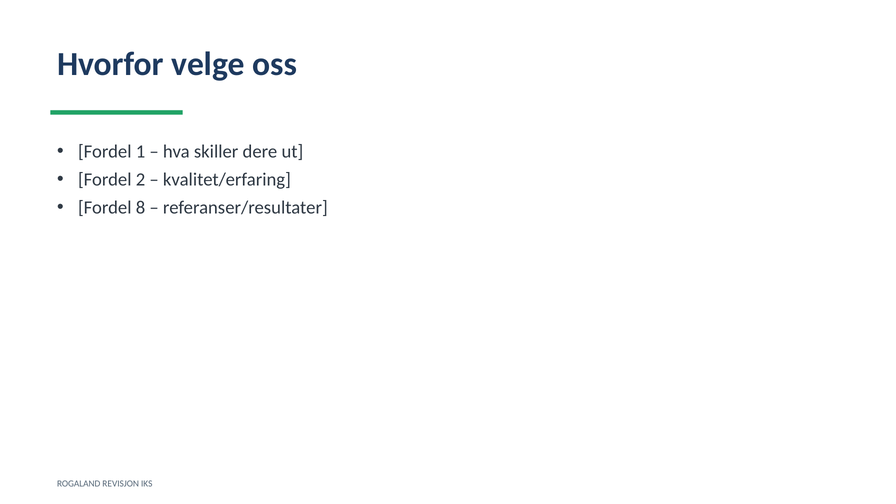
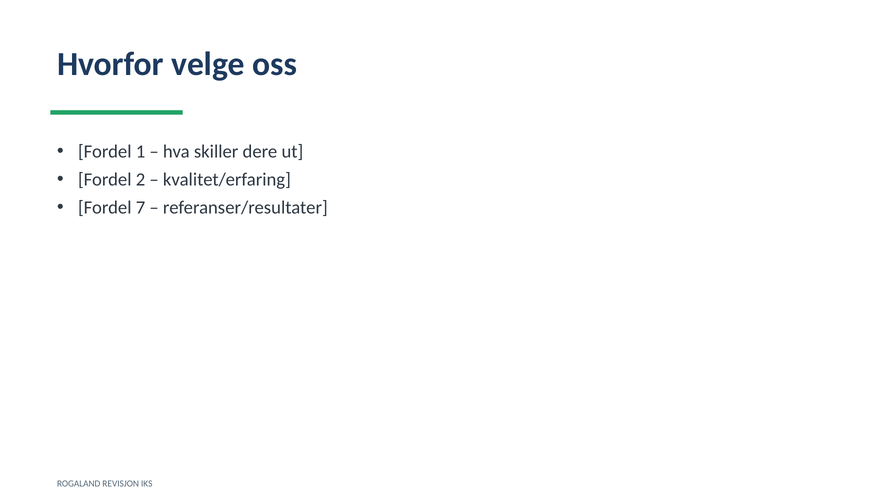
8: 8 -> 7 (141, 208)
